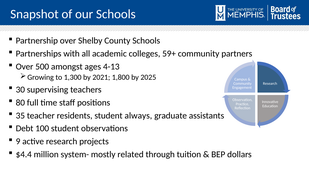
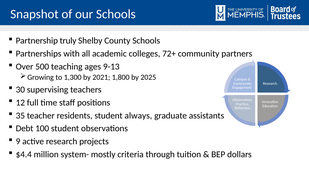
Partnership over: over -> truly (68, 41)
59+: 59+ -> 72+ (169, 54)
amongst: amongst -> teaching (67, 67)
4-13: 4-13 -> 9-13 (111, 67)
80: 80 -> 12 (20, 102)
related: related -> criteria (131, 154)
